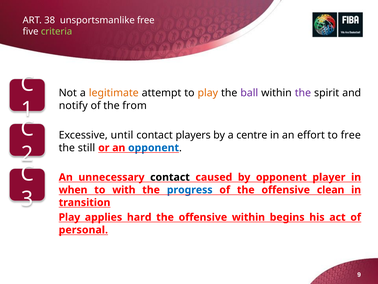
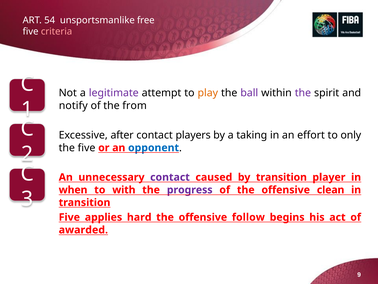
38: 38 -> 54 (50, 20)
criteria colour: light green -> pink (56, 31)
legitimate colour: orange -> purple (114, 93)
until: until -> after (122, 135)
centre: centre -> taking (252, 135)
to free: free -> only (351, 135)
the still: still -> five (87, 148)
contact colour: black -> purple (170, 177)
by opponent: opponent -> transition (281, 177)
progress colour: blue -> purple (190, 190)
Play: Play -> Five (69, 217)
offensive within: within -> follow (248, 217)
personal: personal -> awarded (83, 230)
